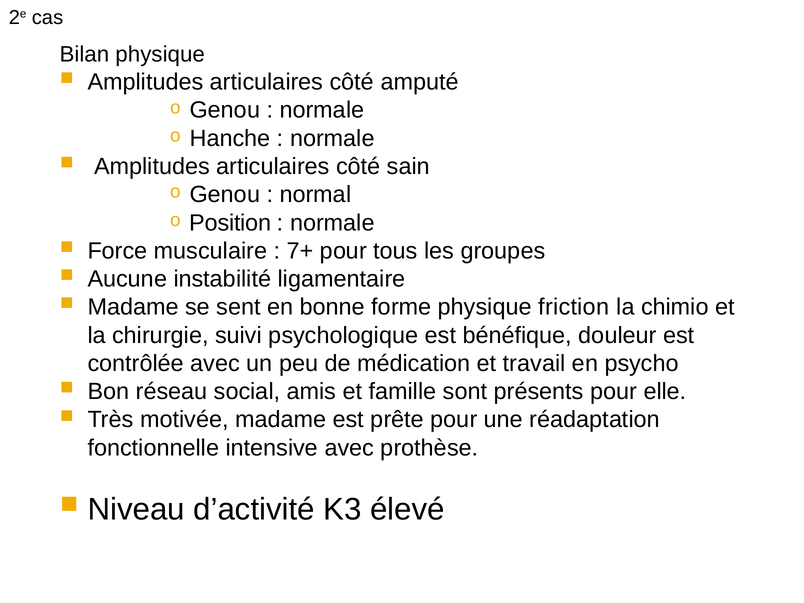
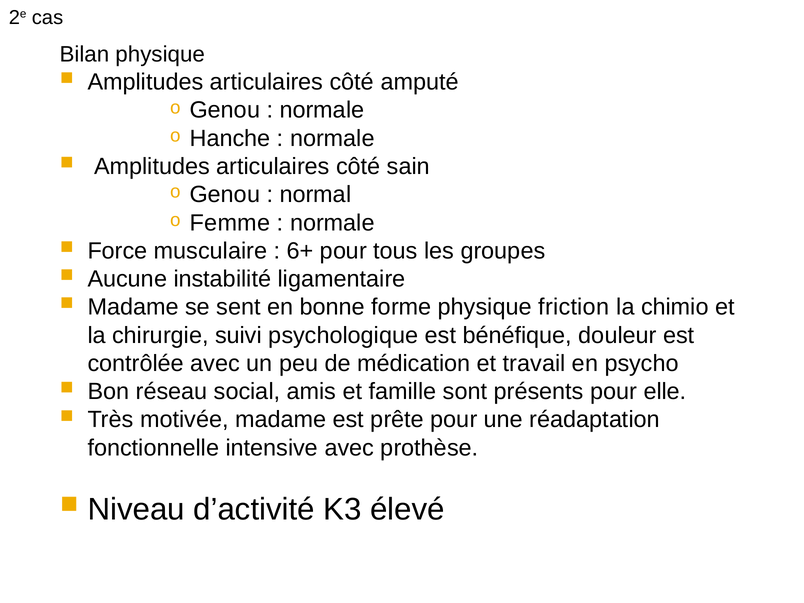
Position: Position -> Femme (230, 223)
7+: 7+ -> 6+ (300, 251)
